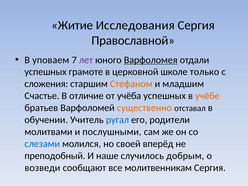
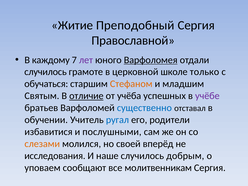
Исследования: Исследования -> Преподобный (135, 25)
уповаем: уповаем -> каждому (51, 60)
успешных: успешных -> случилось (46, 72)
сложения: сложения -> обучаться (46, 84)
Счастье: Счастье -> Святым (42, 96)
отличие underline: none -> present (86, 96)
учёбе colour: orange -> purple (207, 96)
существенно colour: orange -> blue (144, 108)
молитвами: молитвами -> избавитися (48, 132)
слезами colour: blue -> orange (42, 144)
преподобный: преподобный -> исследования (55, 156)
возведи: возведи -> уповаем (43, 168)
